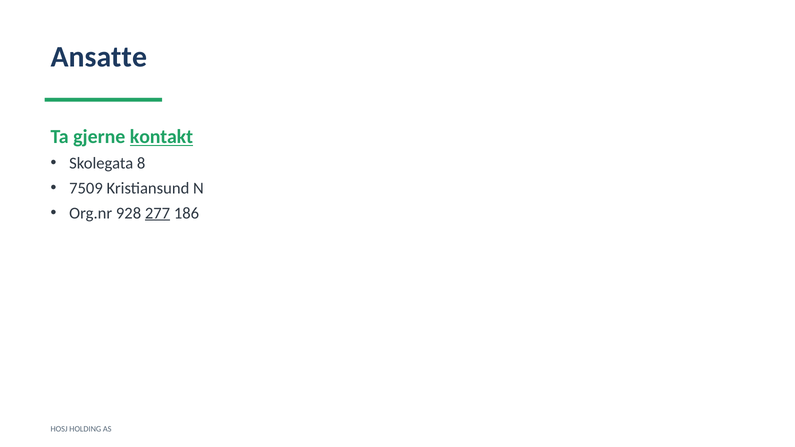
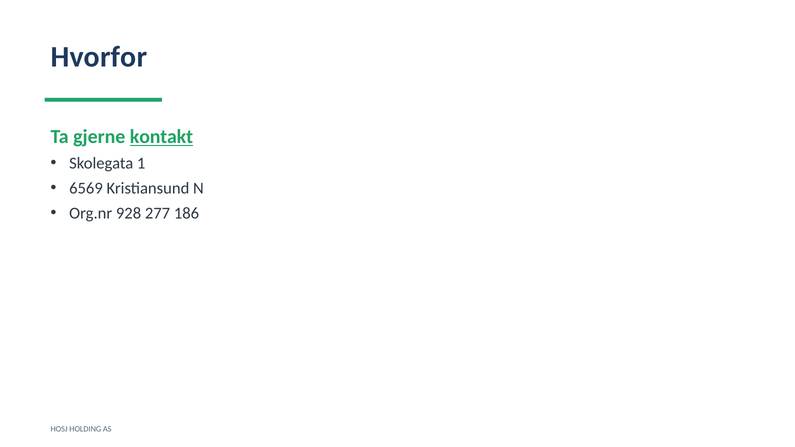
Ansatte: Ansatte -> Hvorfor (99, 57)
8: 8 -> 1 (141, 163)
7509: 7509 -> 6569 (86, 188)
277 underline: present -> none (157, 213)
